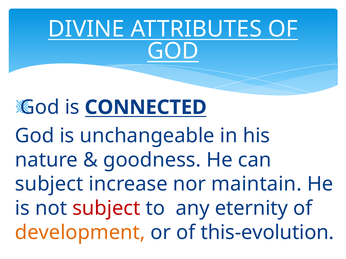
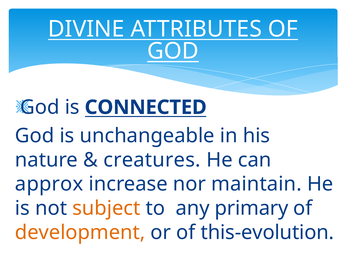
goodness: goodness -> creatures (152, 160)
subject: subject -> approx (49, 184)
subject colour: red -> orange (106, 209)
eternity: eternity -> primary (252, 209)
